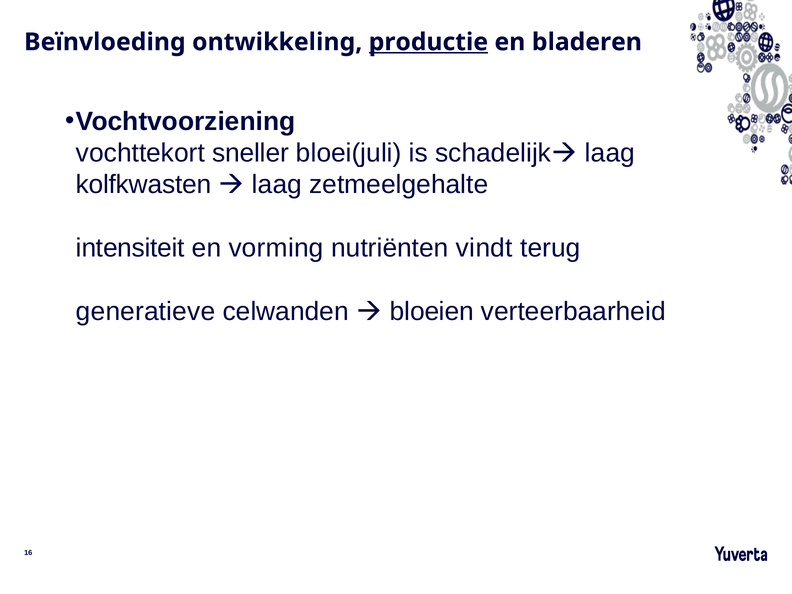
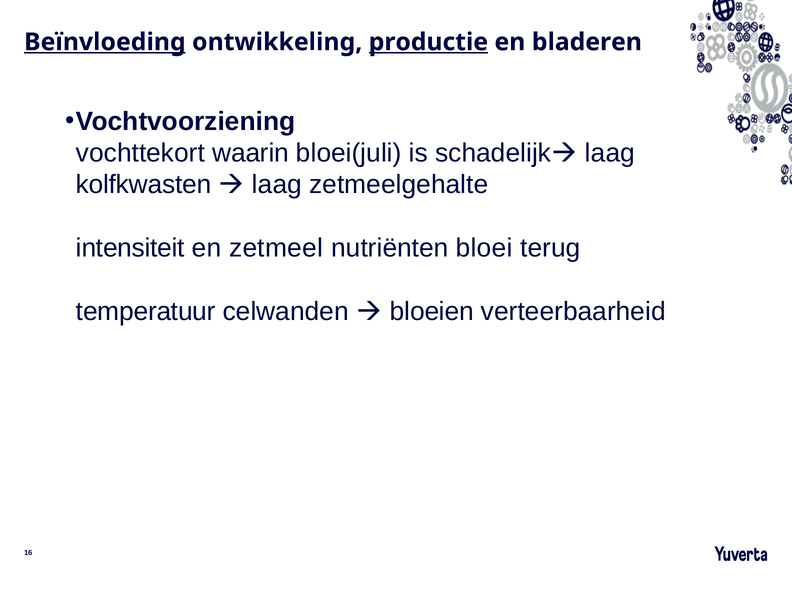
Beïnvloeding underline: none -> present (105, 42)
sneller: sneller -> waarin (251, 153)
vorming: vorming -> zetmeel (276, 248)
vindt: vindt -> bloei (484, 248)
generatieve: generatieve -> temperatuur (146, 311)
